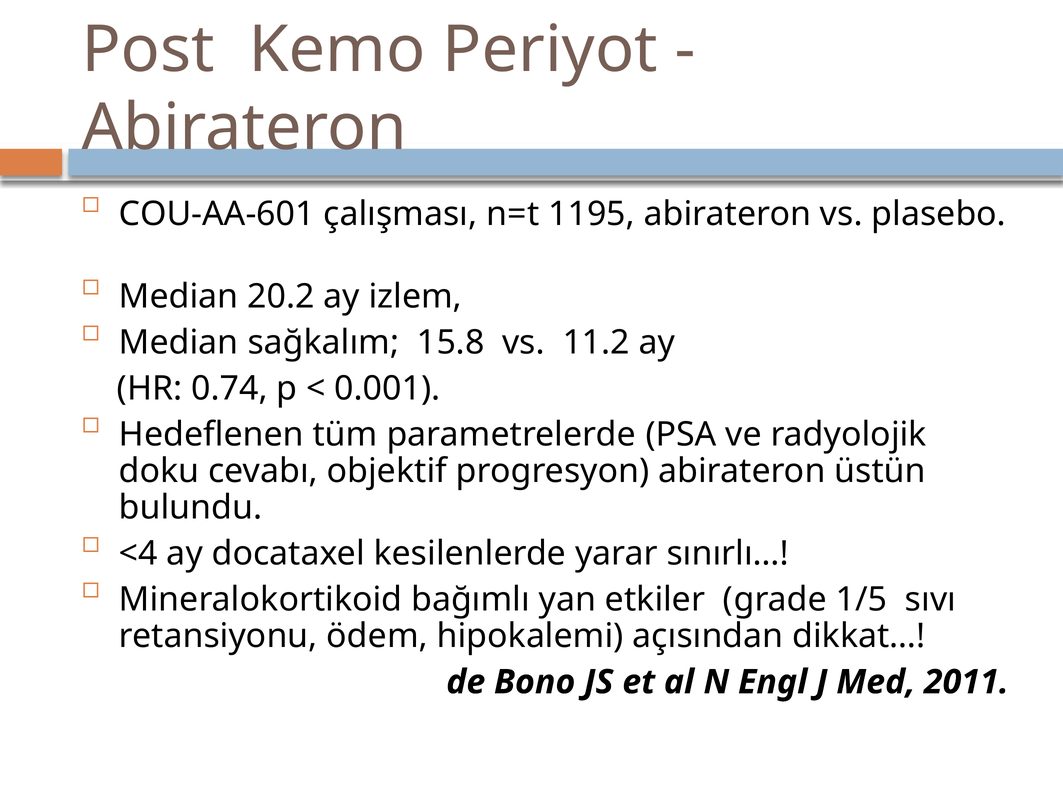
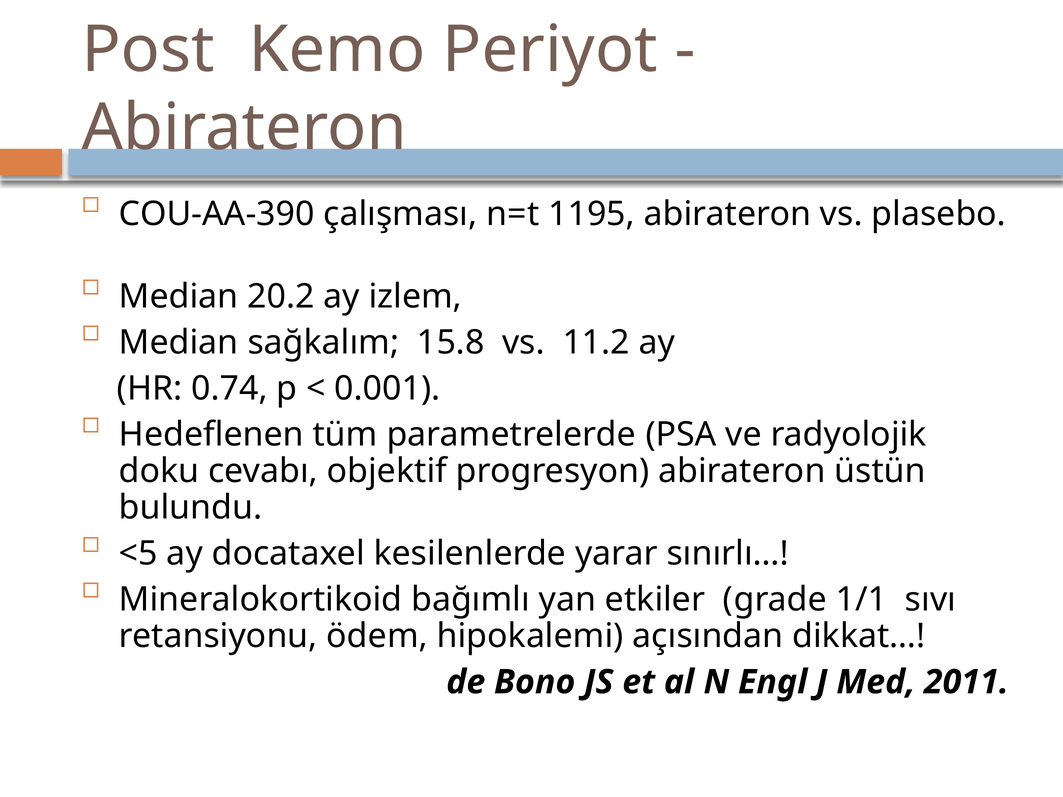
COU-AA-601: COU-AA-601 -> COU-AA-390 (217, 214)
<4: <4 -> <5 (138, 554)
1/5: 1/5 -> 1/1 (861, 600)
